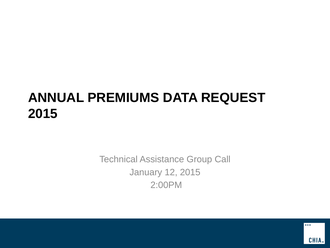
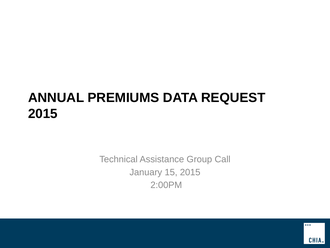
12: 12 -> 15 (171, 172)
